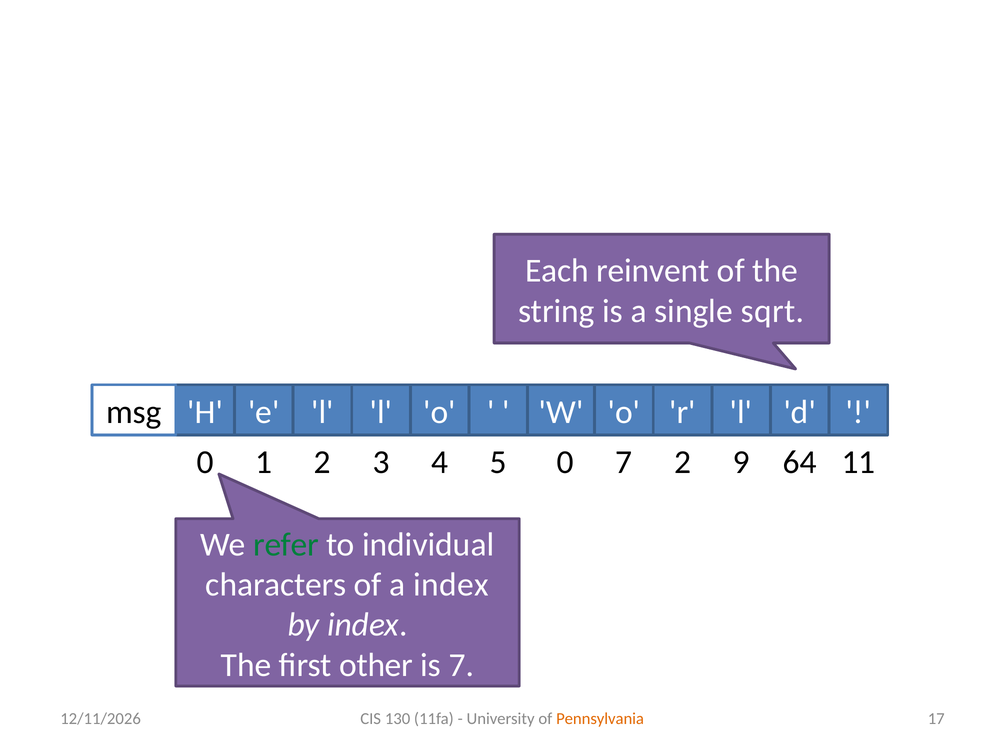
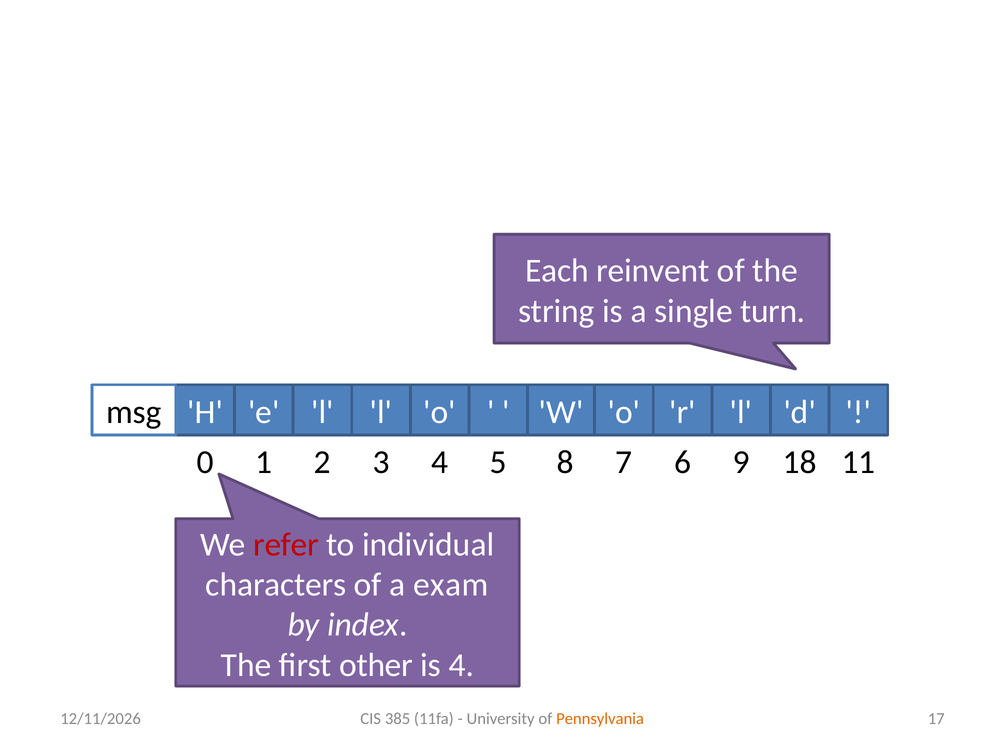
sqrt: sqrt -> turn (773, 311)
0: 0 -> 8 (565, 463)
7 2: 2 -> 6 (683, 463)
64: 64 -> 18 (800, 463)
refer colour: green -> red (286, 545)
a index: index -> exam (451, 585)
is 7: 7 -> 4 (461, 666)
130: 130 -> 385 (398, 720)
